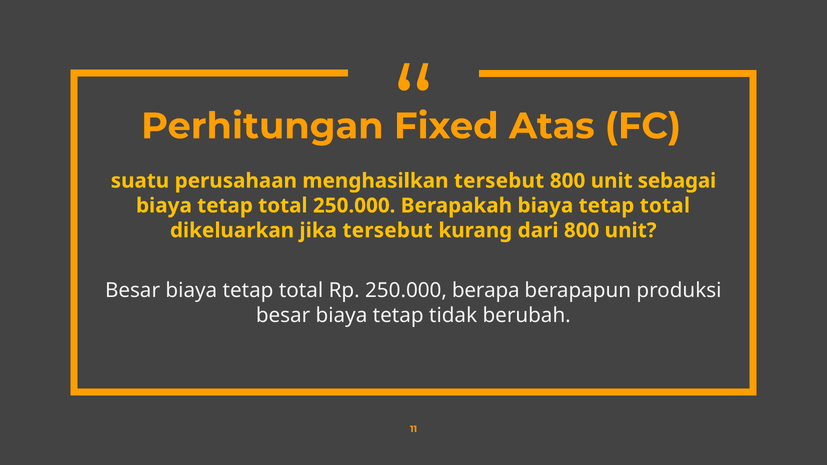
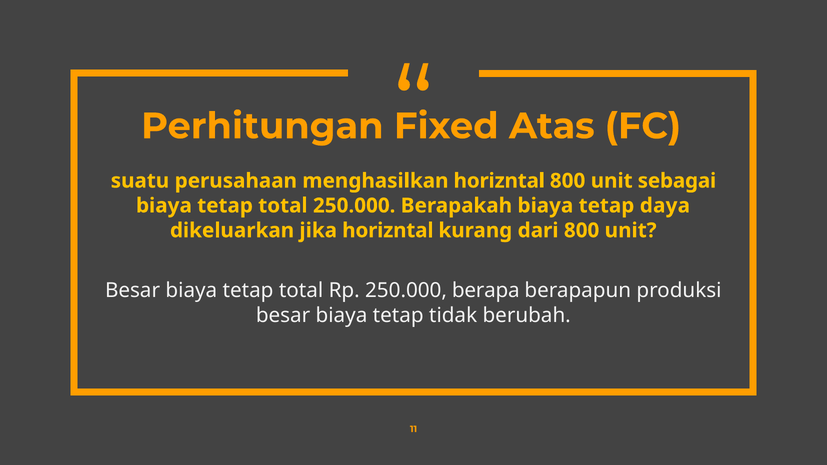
menghasilkan tersebut: tersebut -> horizntal (499, 181)
Berapakah biaya tetap total: total -> daya (665, 206)
jika tersebut: tersebut -> horizntal (388, 231)
